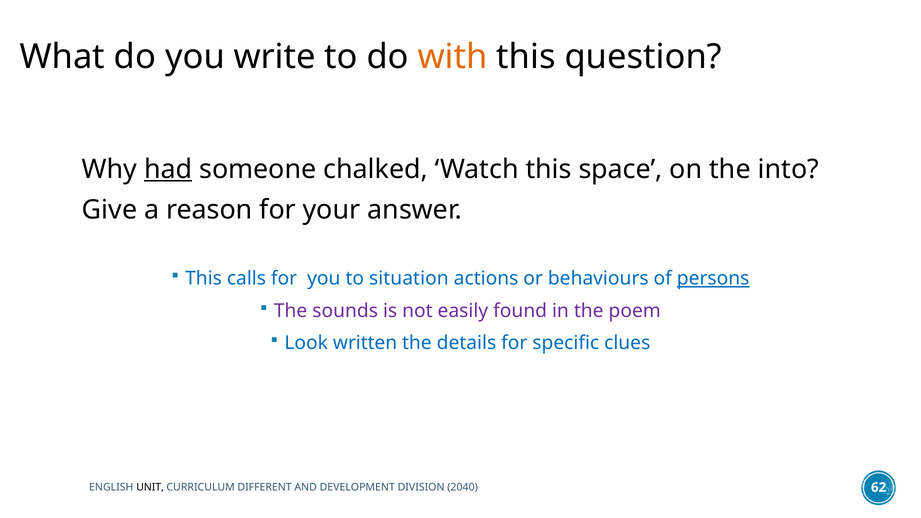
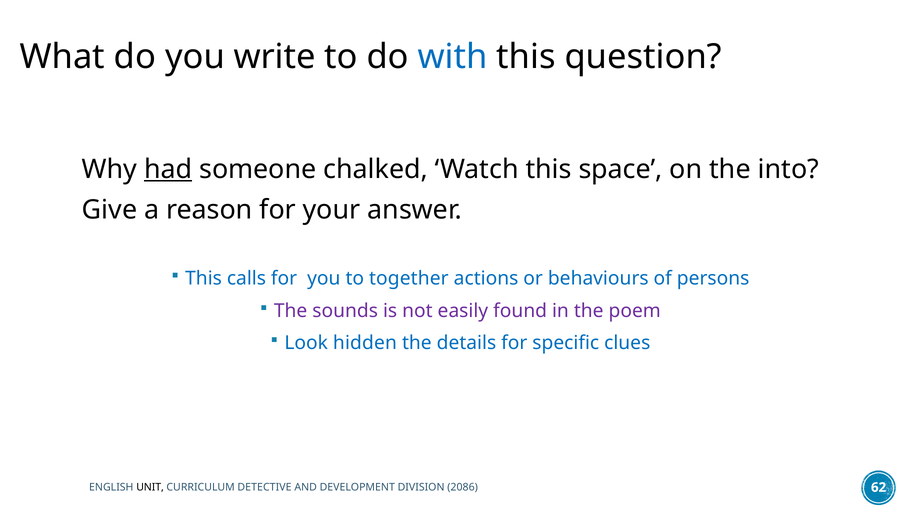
with colour: orange -> blue (453, 57)
situation: situation -> together (409, 279)
persons underline: present -> none (713, 279)
written: written -> hidden (365, 343)
DIFFERENT: DIFFERENT -> DETECTIVE (265, 487)
2040: 2040 -> 2086 (463, 487)
